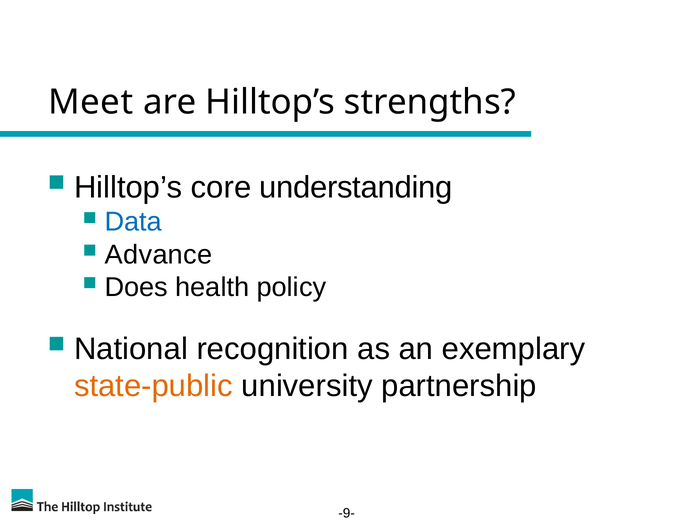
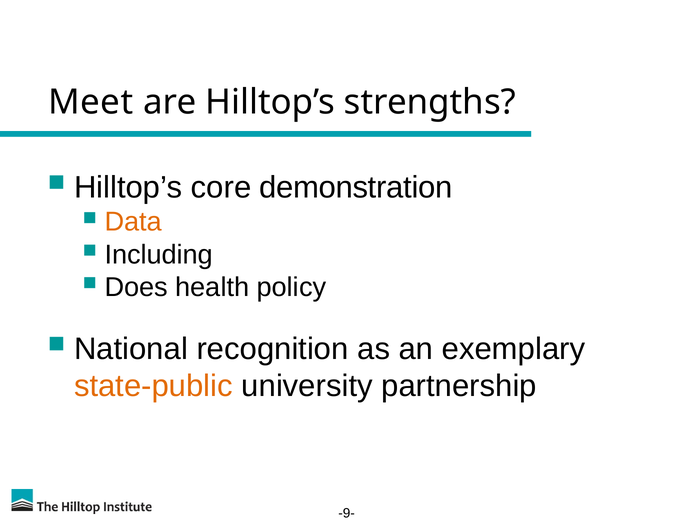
understanding: understanding -> demonstration (356, 187)
Data colour: blue -> orange (133, 222)
Advance: Advance -> Including (159, 255)
